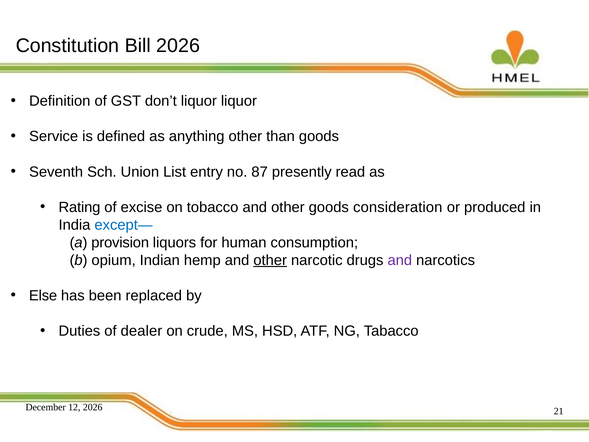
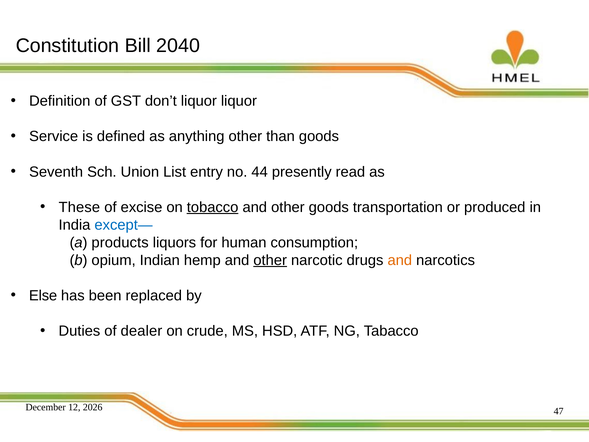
Bill 2026: 2026 -> 2040 (178, 46)
87: 87 -> 44 (260, 172)
Rating: Rating -> These (79, 207)
tobacco underline: none -> present (213, 207)
consideration: consideration -> transportation (398, 207)
provision: provision -> products (120, 242)
and colour: purple -> orange (400, 260)
21: 21 -> 47 (559, 411)
